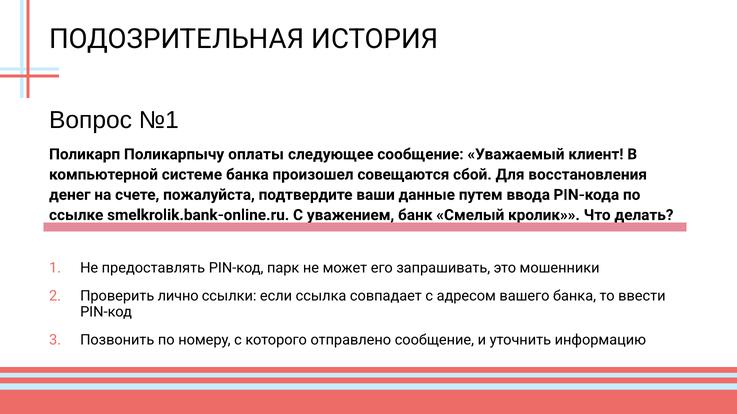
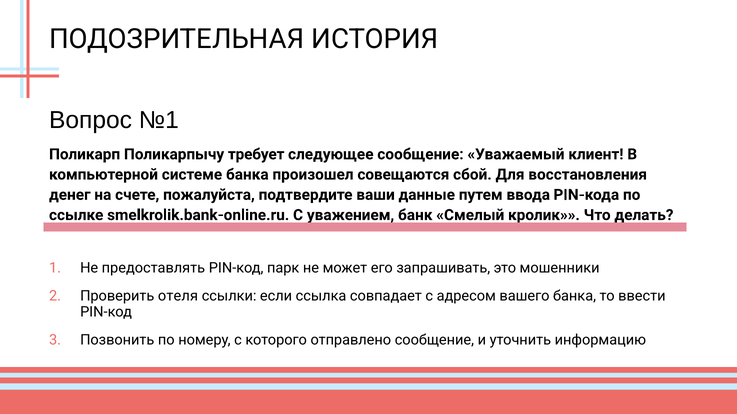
оплаты: оплаты -> требует (256, 154)
лично: лично -> отеля (178, 296)
